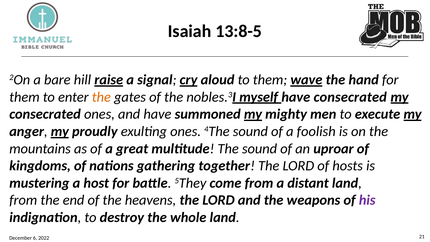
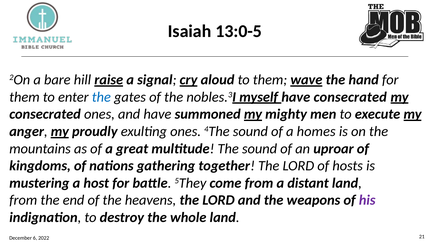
13:8-5: 13:8-5 -> 13:0-5 (239, 31)
the colour: orange -> blue (101, 97)
foolish: foolish -> homes (316, 131)
